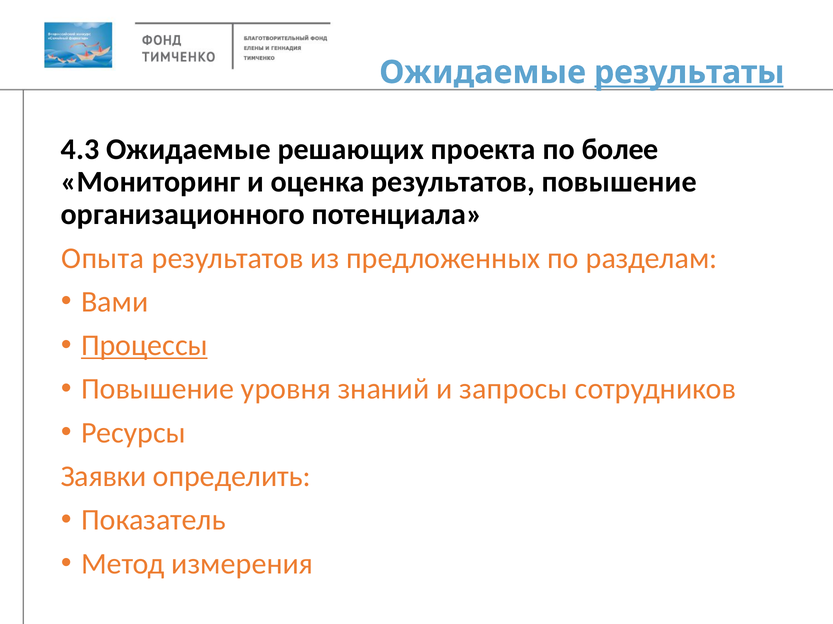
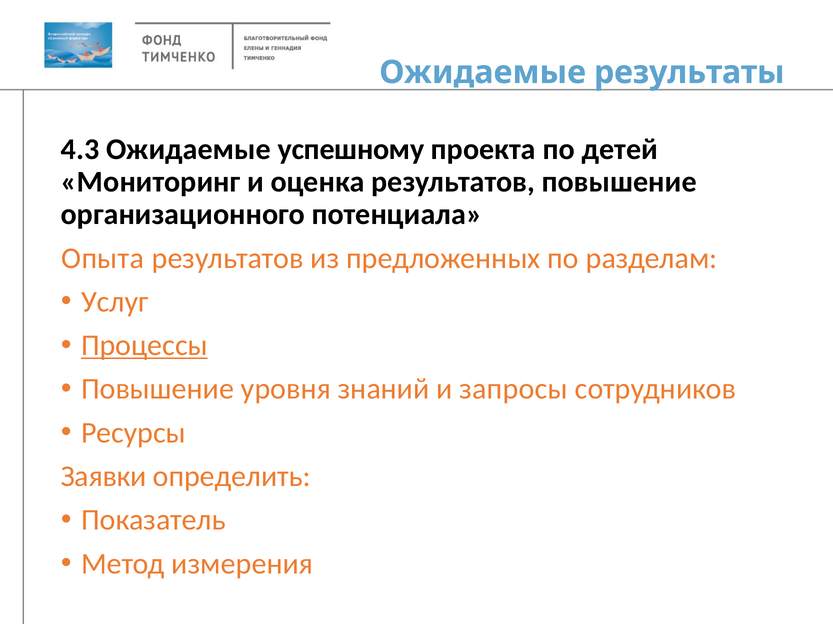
результаты underline: present -> none (689, 72)
решающих: решающих -> успешному (351, 150)
более: более -> детей (620, 150)
Вами: Вами -> Услуг (115, 302)
